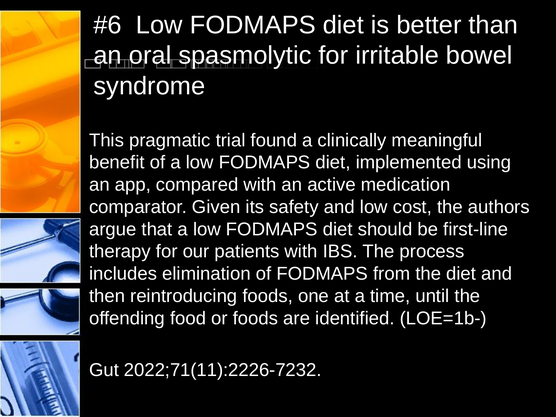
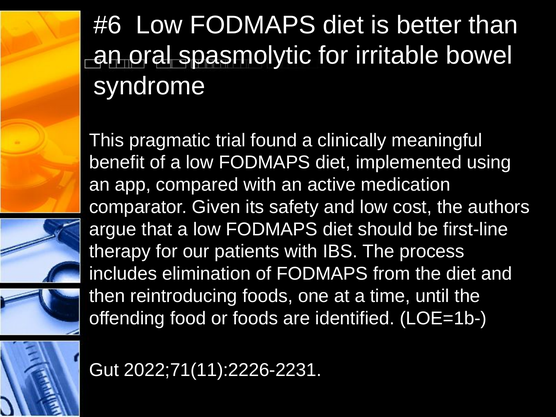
2022;71(11):2226-7232: 2022;71(11):2226-7232 -> 2022;71(11):2226-2231 (223, 370)
